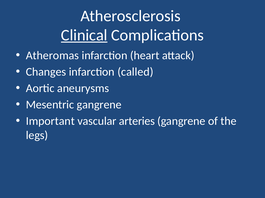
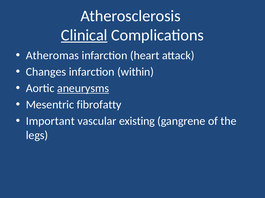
called: called -> within (136, 72)
aneurysms underline: none -> present (83, 89)
Mesentric gangrene: gangrene -> fibrofatty (99, 105)
arteries: arteries -> existing (137, 122)
